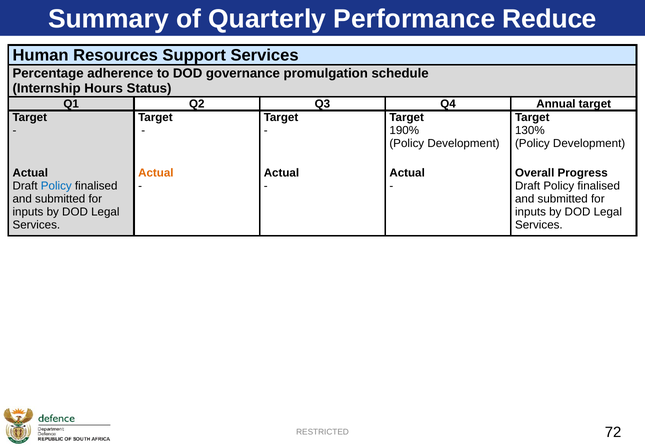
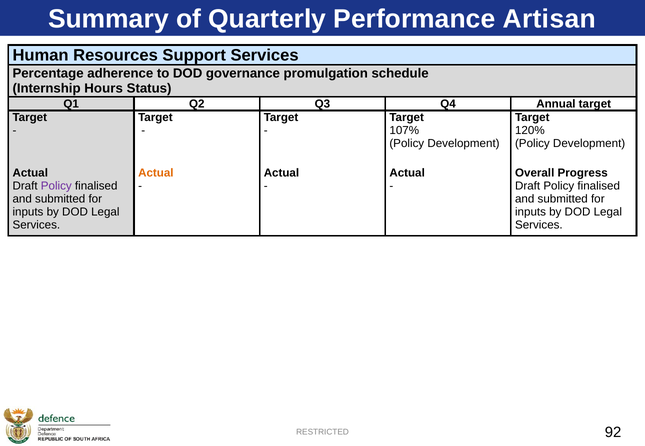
Reduce: Reduce -> Artisan (549, 19)
190%: 190% -> 107% (404, 130)
130%: 130% -> 120% (530, 130)
Policy colour: blue -> purple (56, 186)
72: 72 -> 92 (613, 433)
